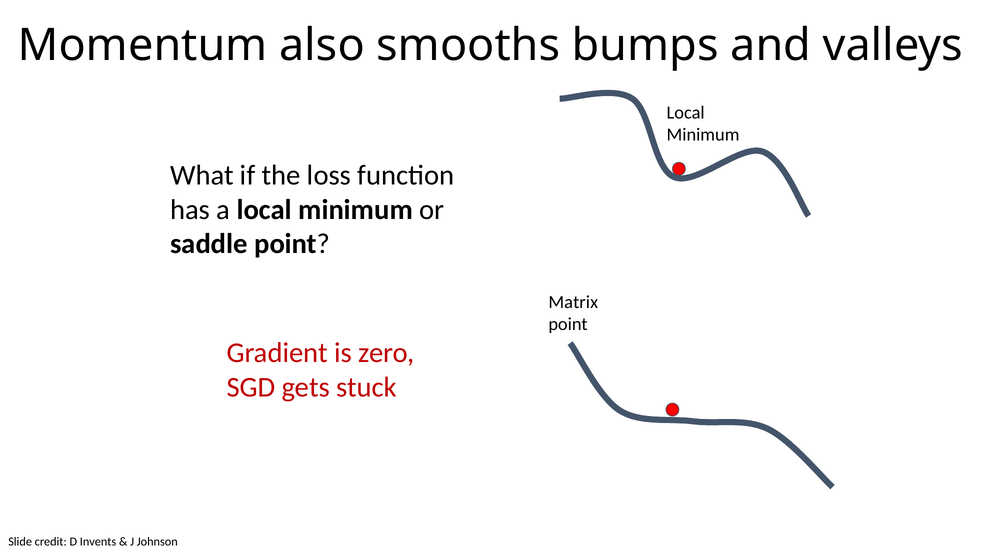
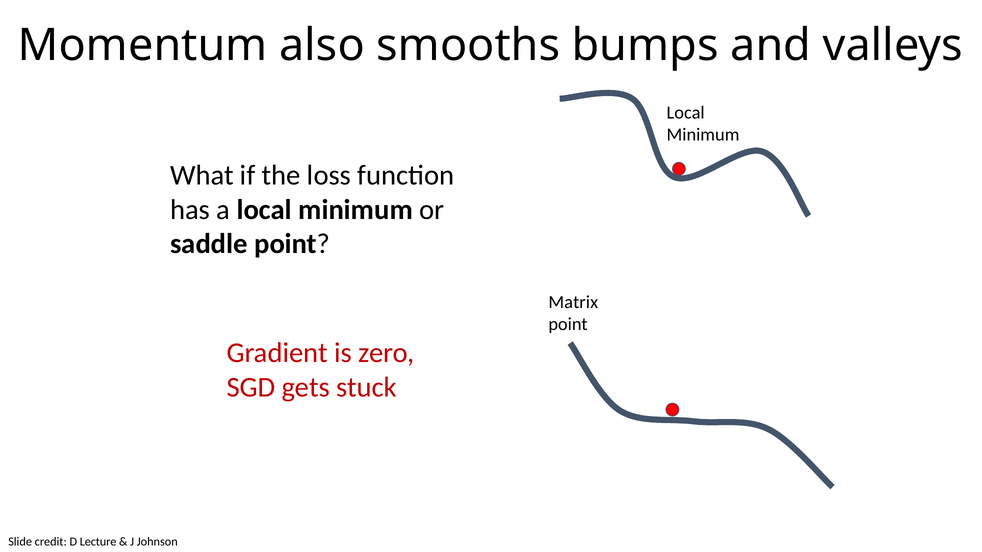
Invents: Invents -> Lecture (98, 542)
